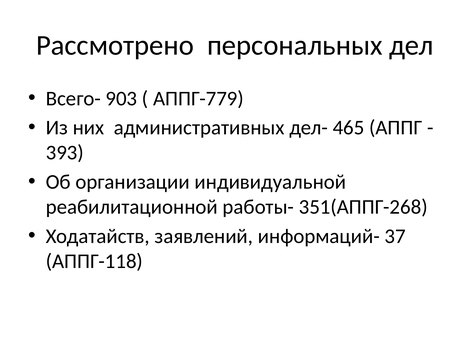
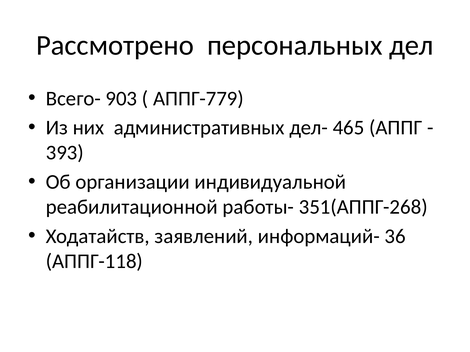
37: 37 -> 36 (395, 237)
